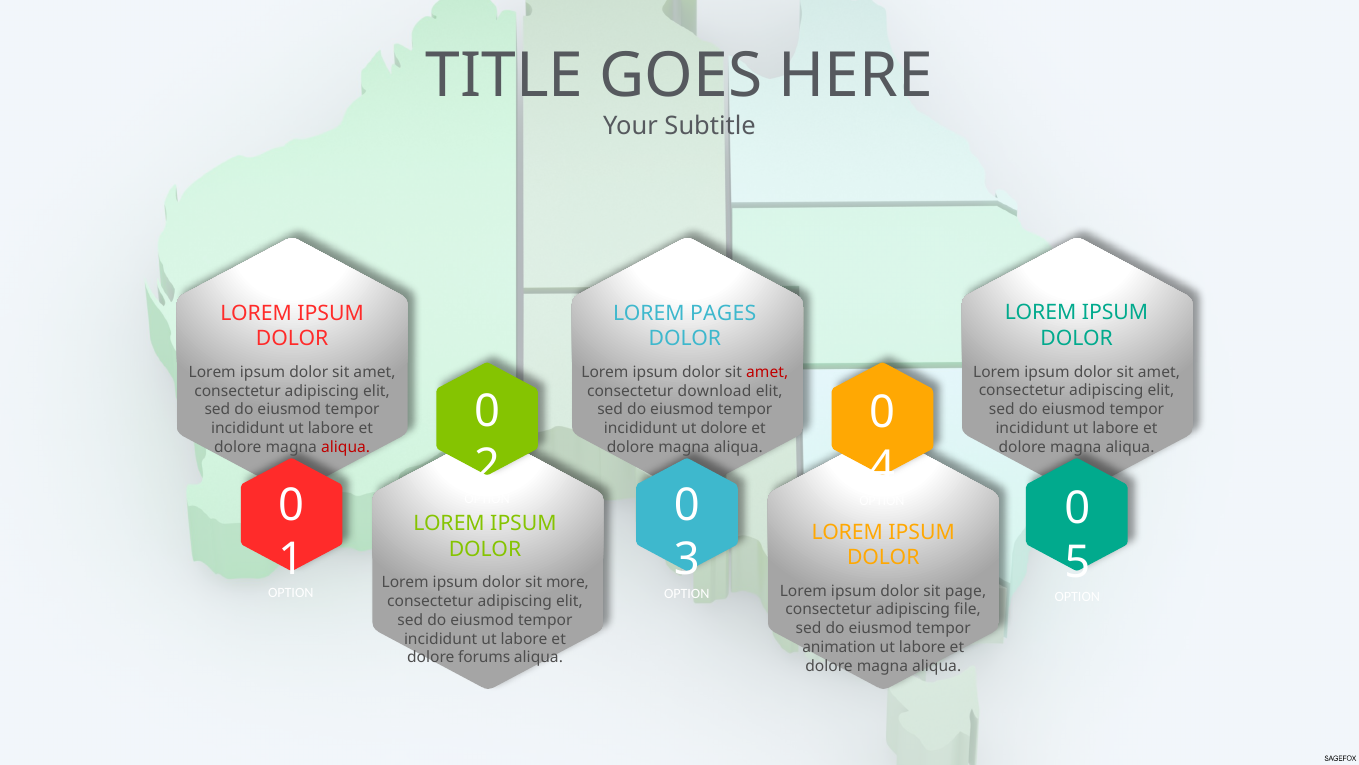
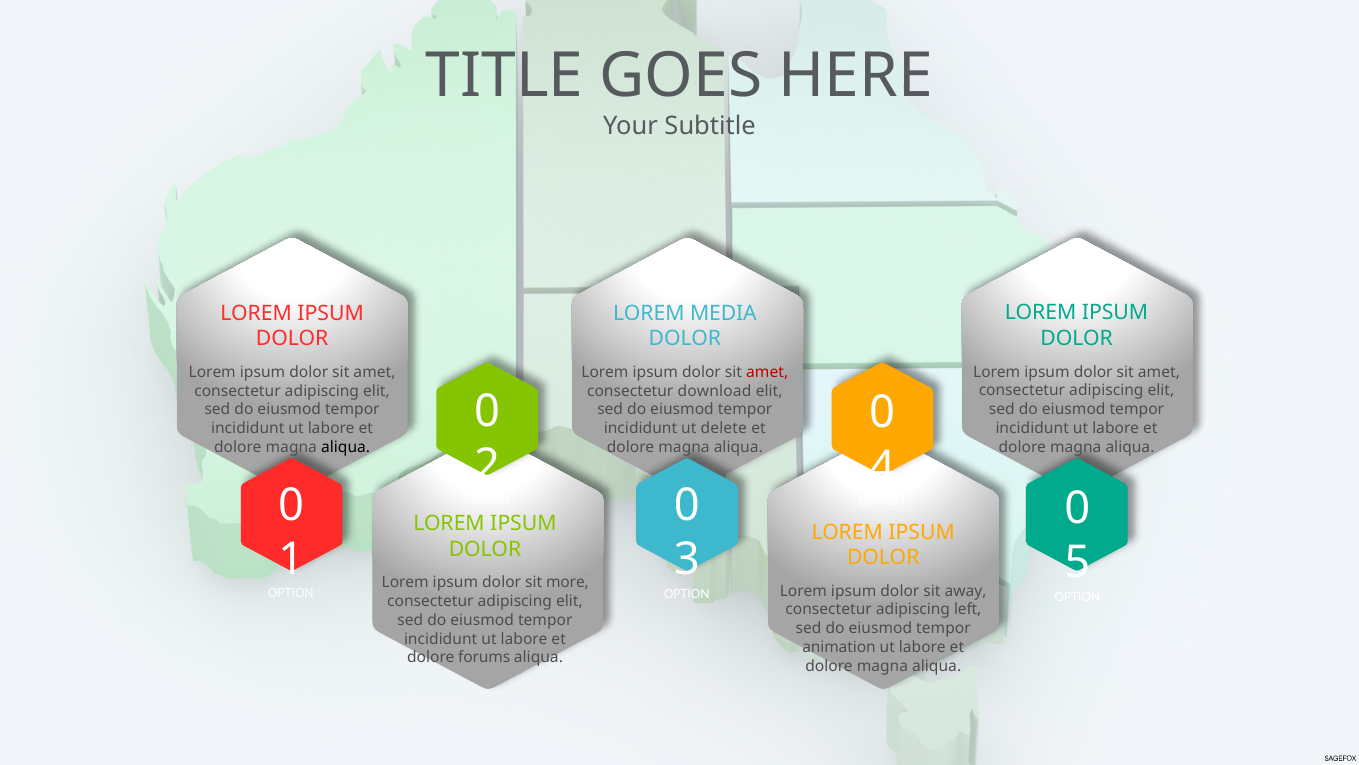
PAGES: PAGES -> MEDIA (723, 313)
ut dolore: dolore -> delete (724, 428)
aliqua colour: red -> black (346, 447)
page: page -> away (966, 591)
file: file -> left (968, 609)
